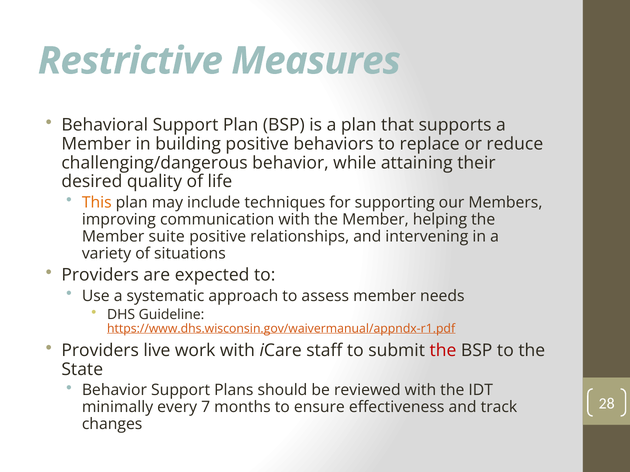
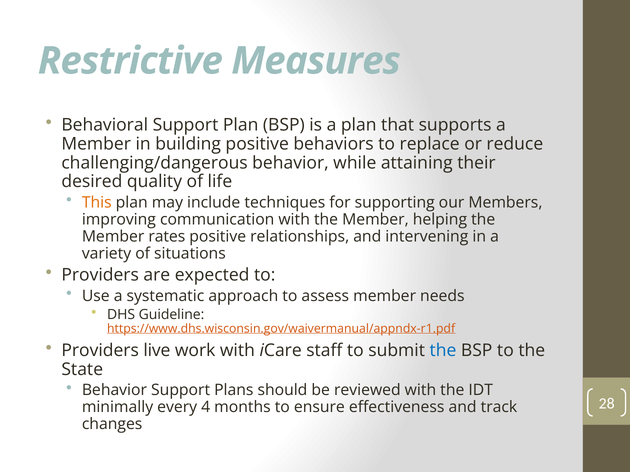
suite: suite -> rates (167, 237)
the colour: red -> blue (443, 351)
7: 7 -> 4 (206, 408)
